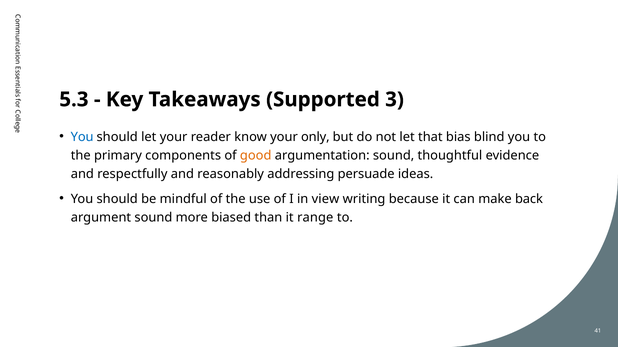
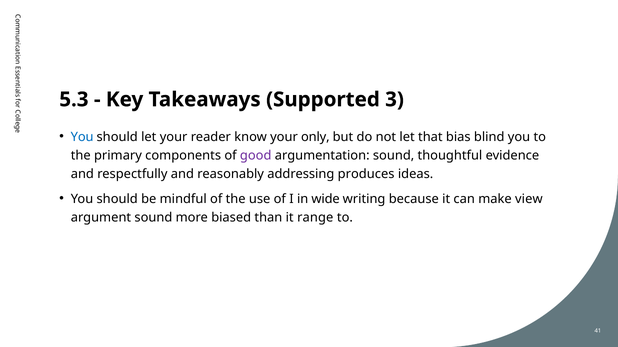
good colour: orange -> purple (256, 156)
persuade: persuade -> produces (366, 174)
view: view -> wide (326, 199)
back: back -> view (529, 199)
